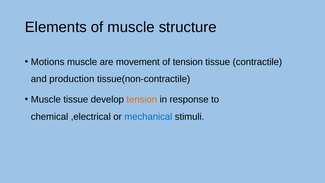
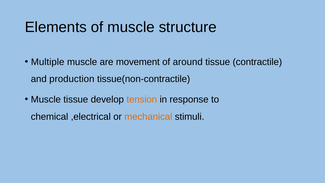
Motions: Motions -> Multiple (48, 62)
of tension: tension -> around (188, 62)
mechanical colour: blue -> orange (148, 117)
